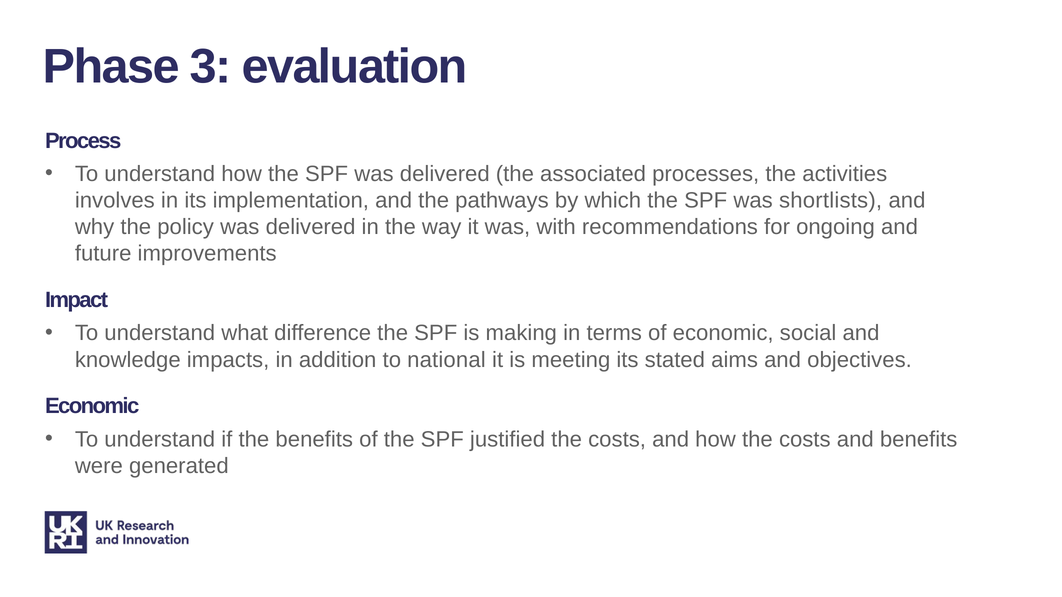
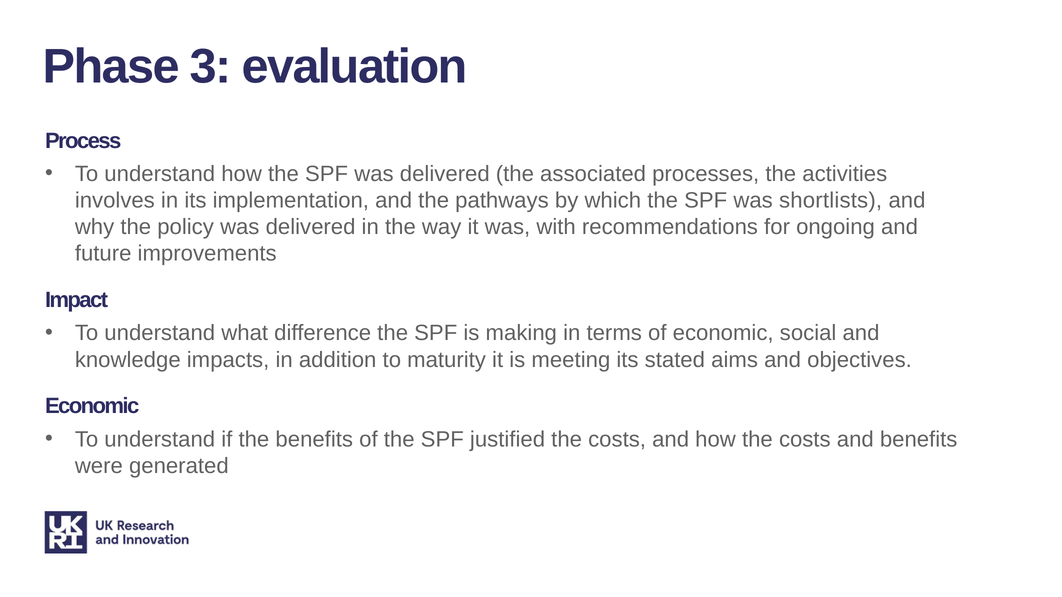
national: national -> maturity (447, 360)
